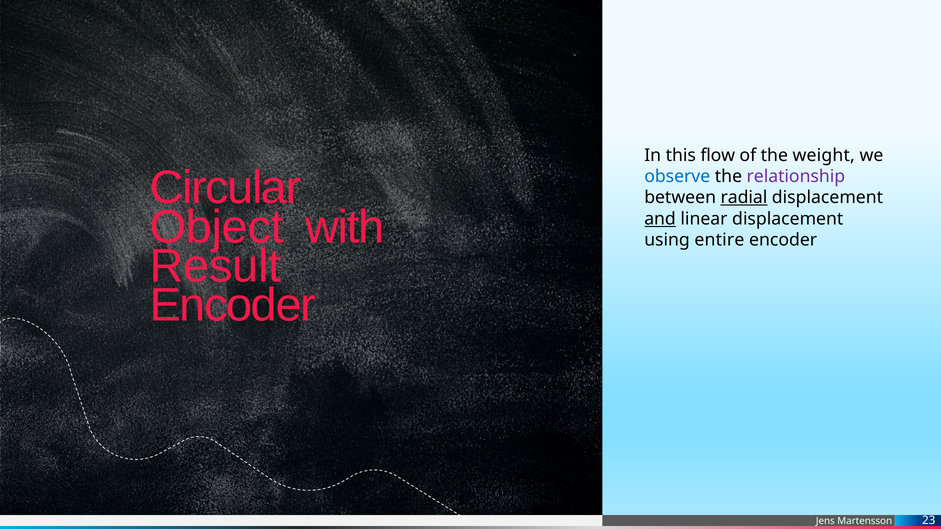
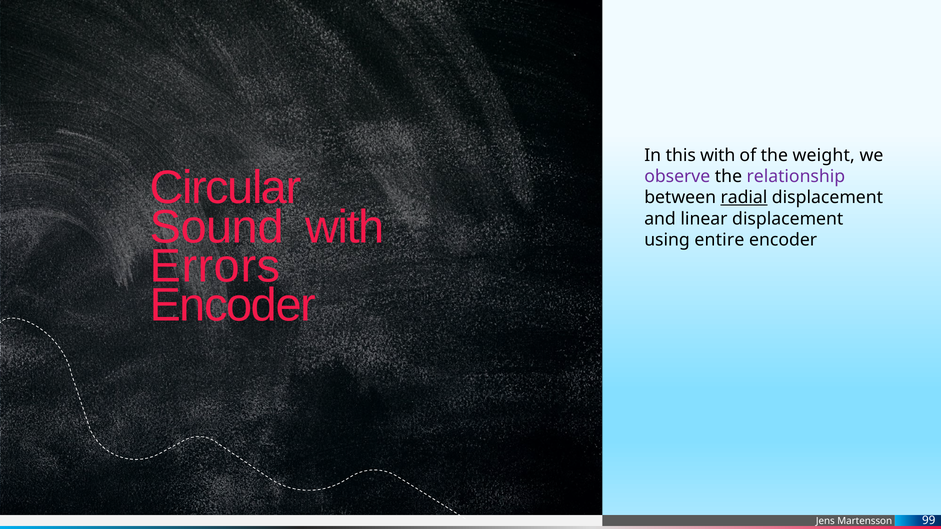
this flow: flow -> with (718, 155)
observe colour: blue -> purple (677, 177)
Object: Object -> Sound (217, 227)
and underline: present -> none (660, 219)
Result: Result -> Errors (215, 266)
23: 23 -> 99 (929, 521)
